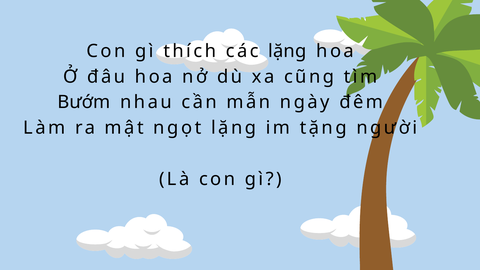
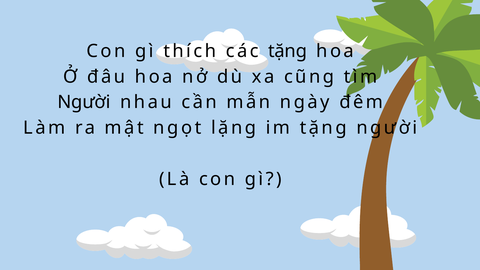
các lặng: lặng -> tặng (287, 51)
Bướm: Bướm -> Người (84, 102)
